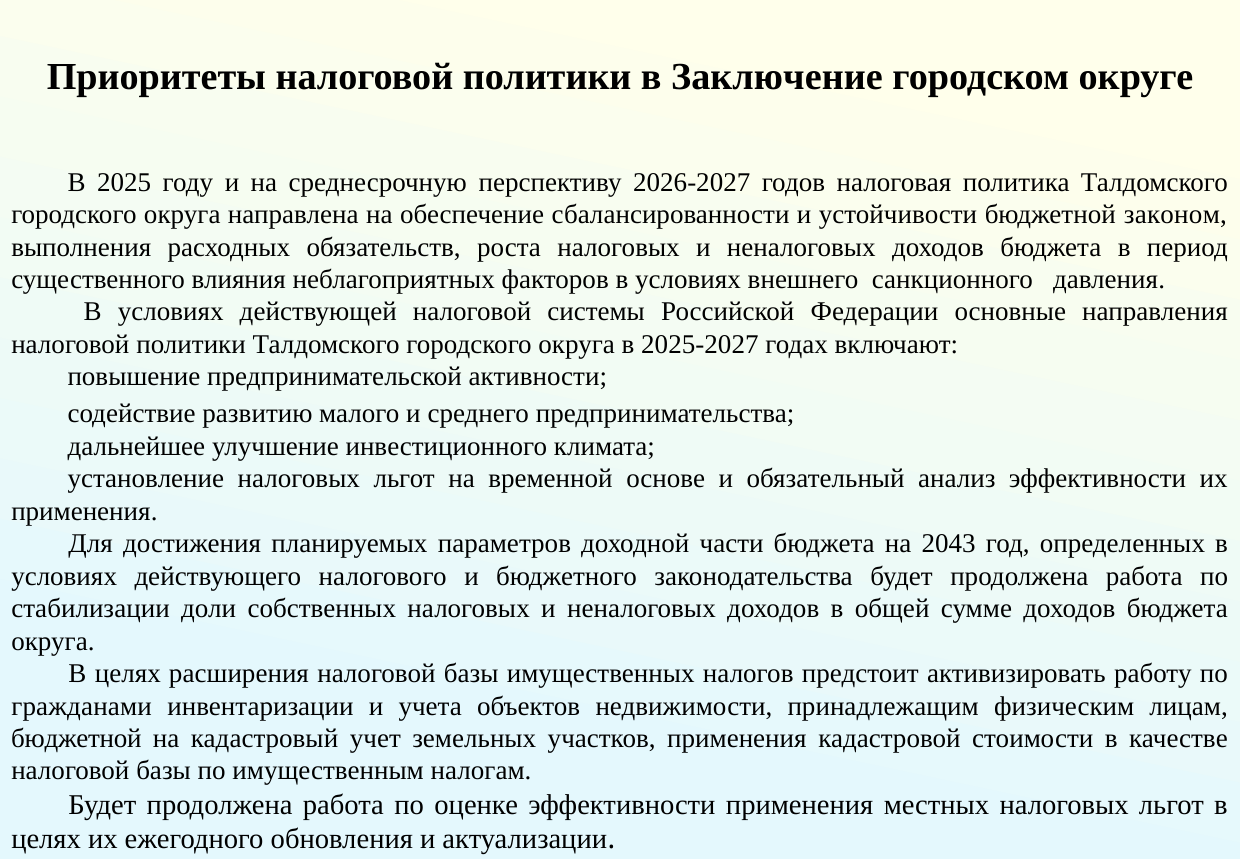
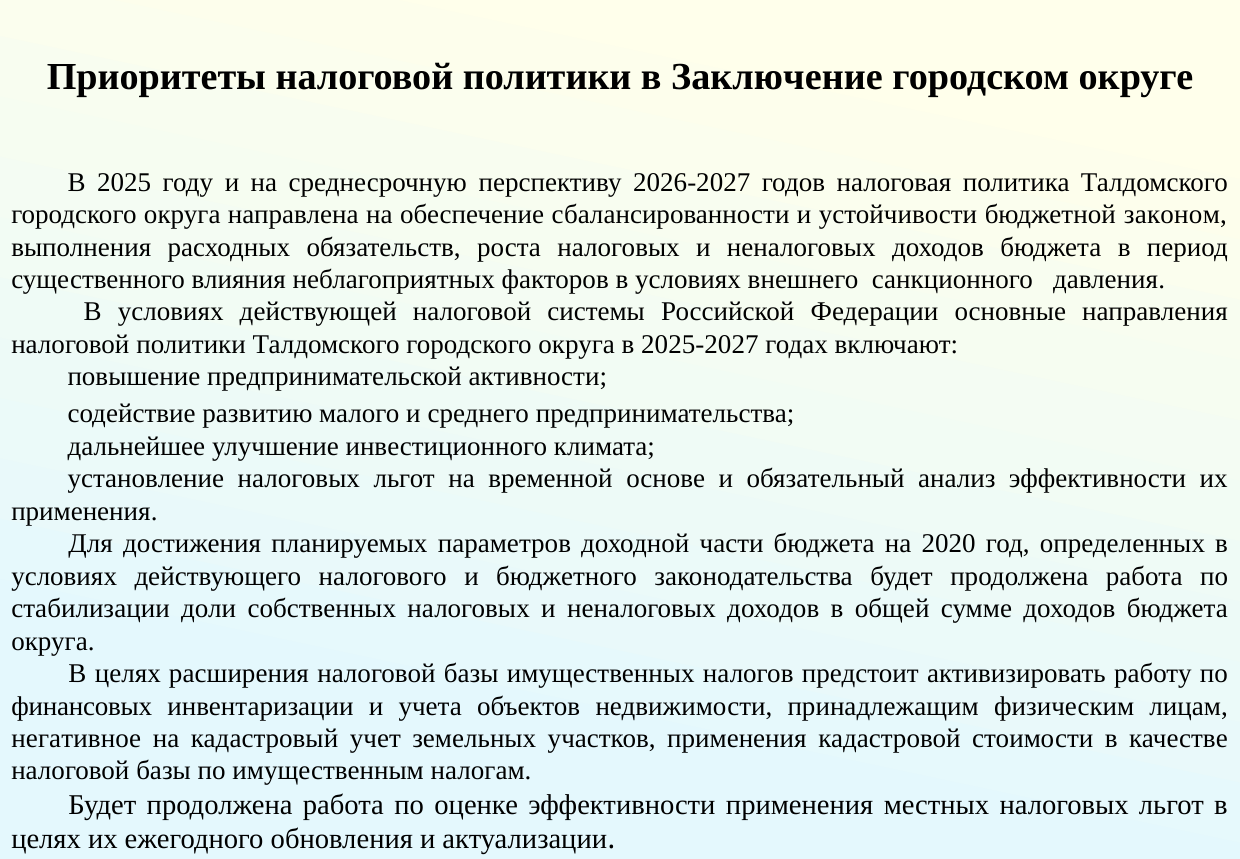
2043: 2043 -> 2020 (949, 543)
гражданами: гражданами -> финансовых (82, 706)
бюджетной: бюджетной -> негативное (76, 738)
